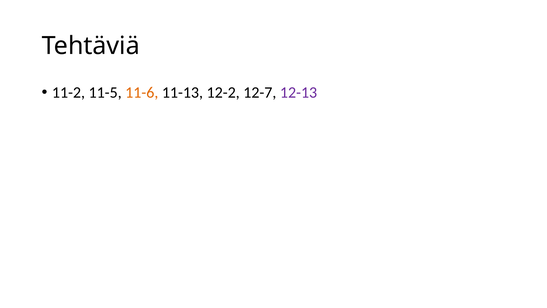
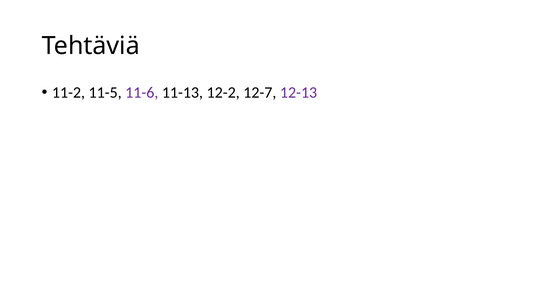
11-6 colour: orange -> purple (142, 92)
